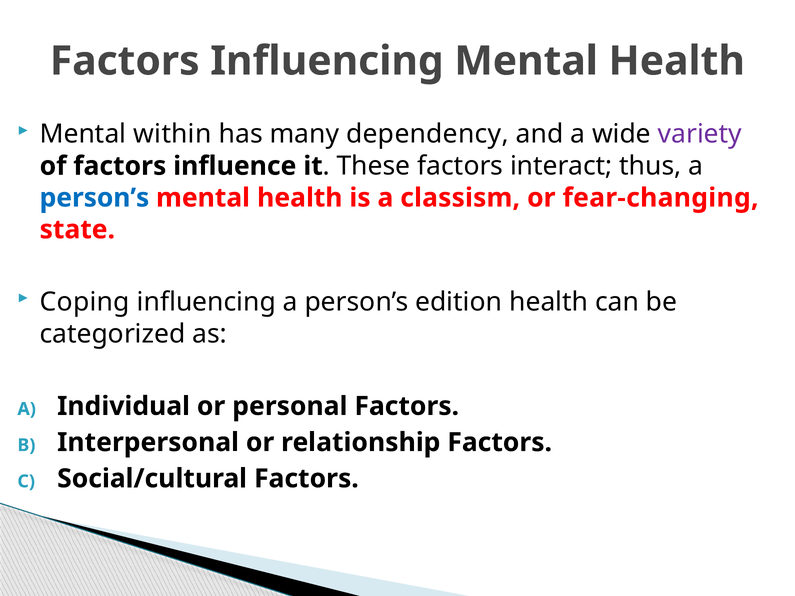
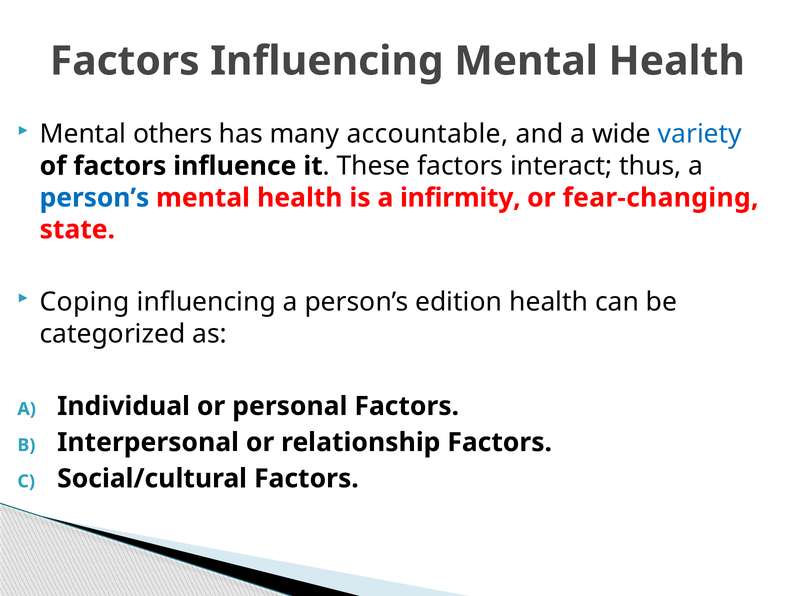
within: within -> others (173, 134)
dependency: dependency -> accountable (427, 134)
variety colour: purple -> blue (700, 134)
classism: classism -> infirmity (460, 198)
